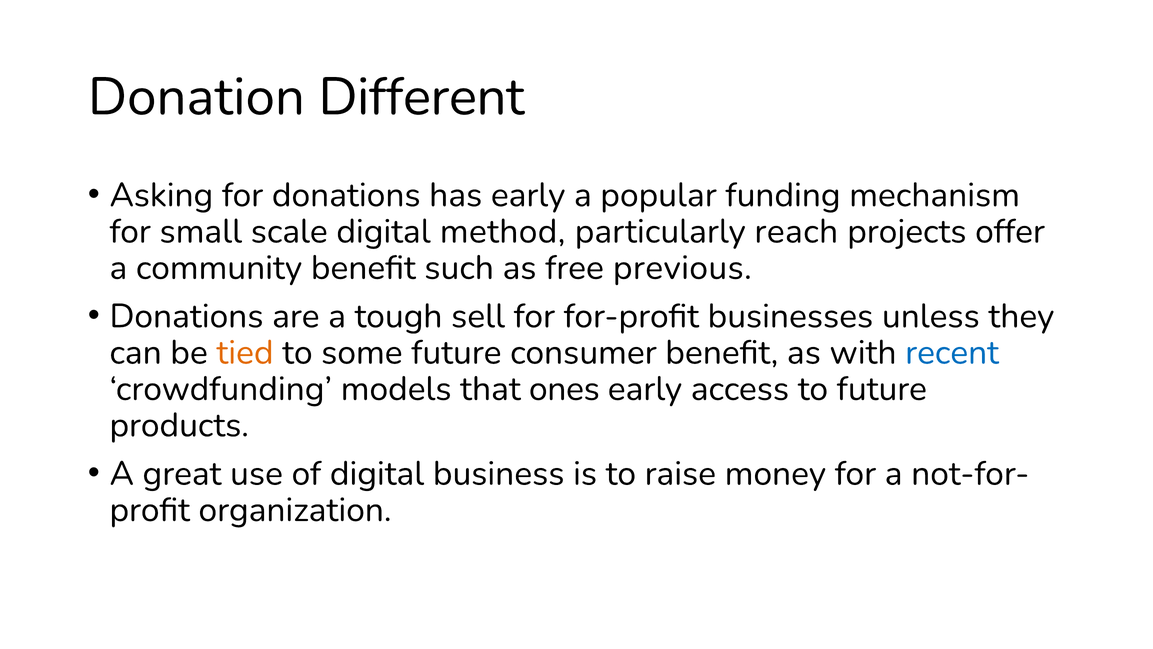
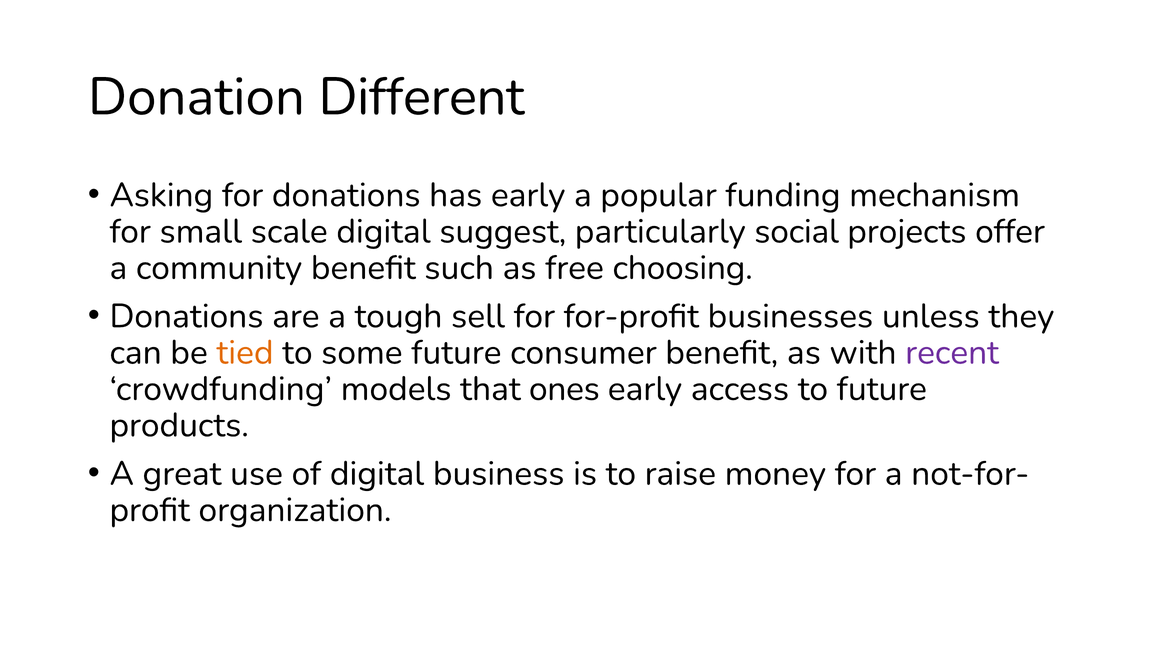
method: method -> suggest (503, 231)
reach: reach -> social (797, 231)
previous: previous -> choosing (683, 268)
recent colour: blue -> purple (952, 352)
